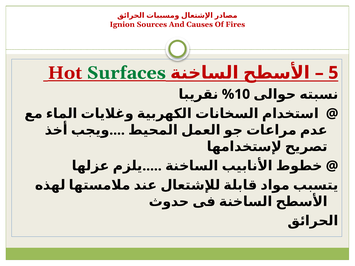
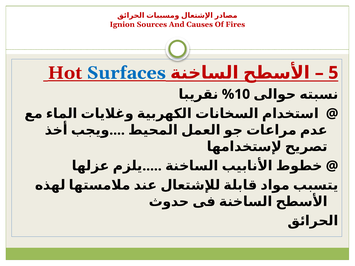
Surfaces colour: green -> blue (126, 73)
